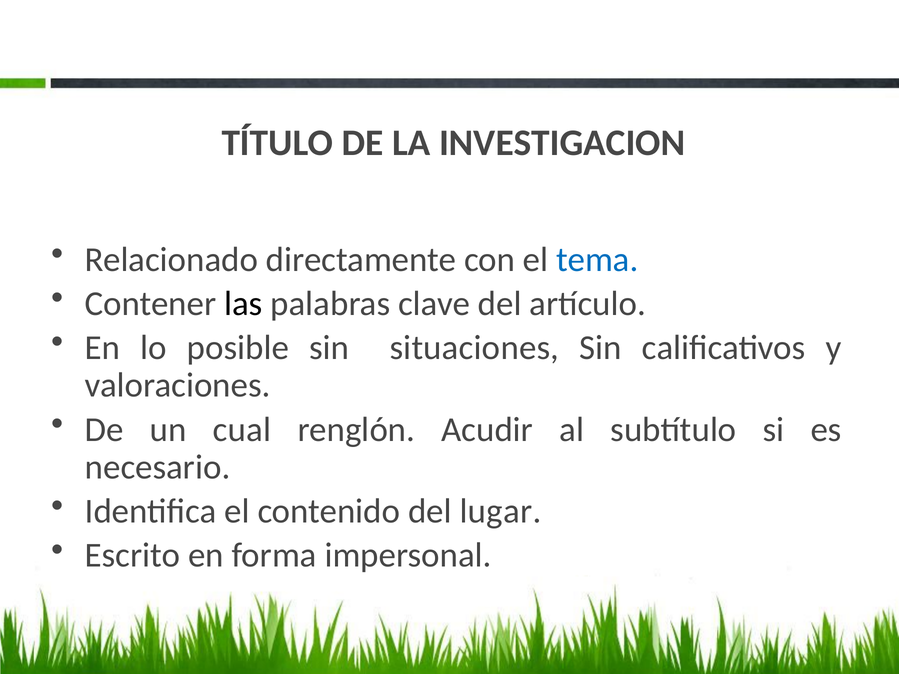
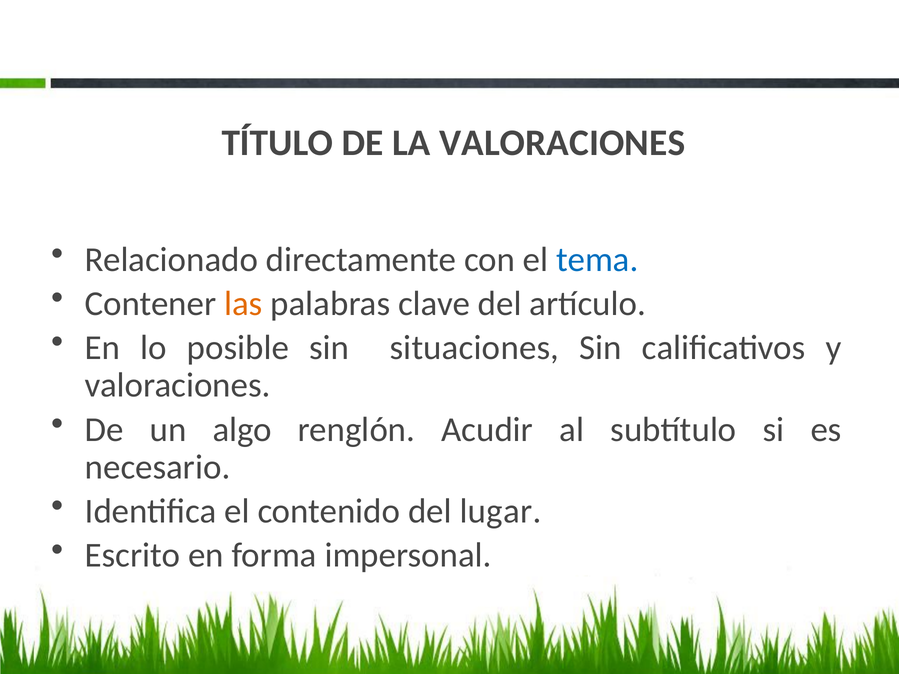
LA INVESTIGACION: INVESTIGACION -> VALORACIONES (562, 143)
las colour: black -> orange (243, 304)
cual: cual -> algo (242, 430)
